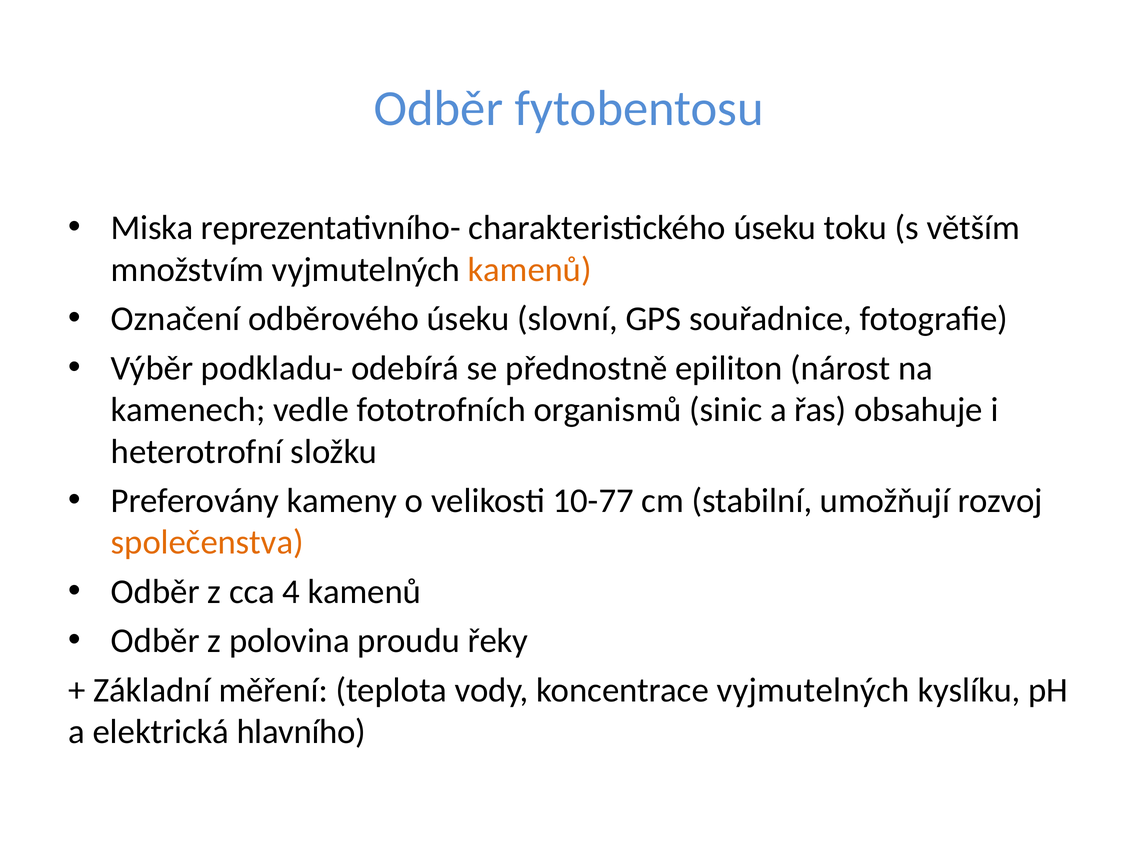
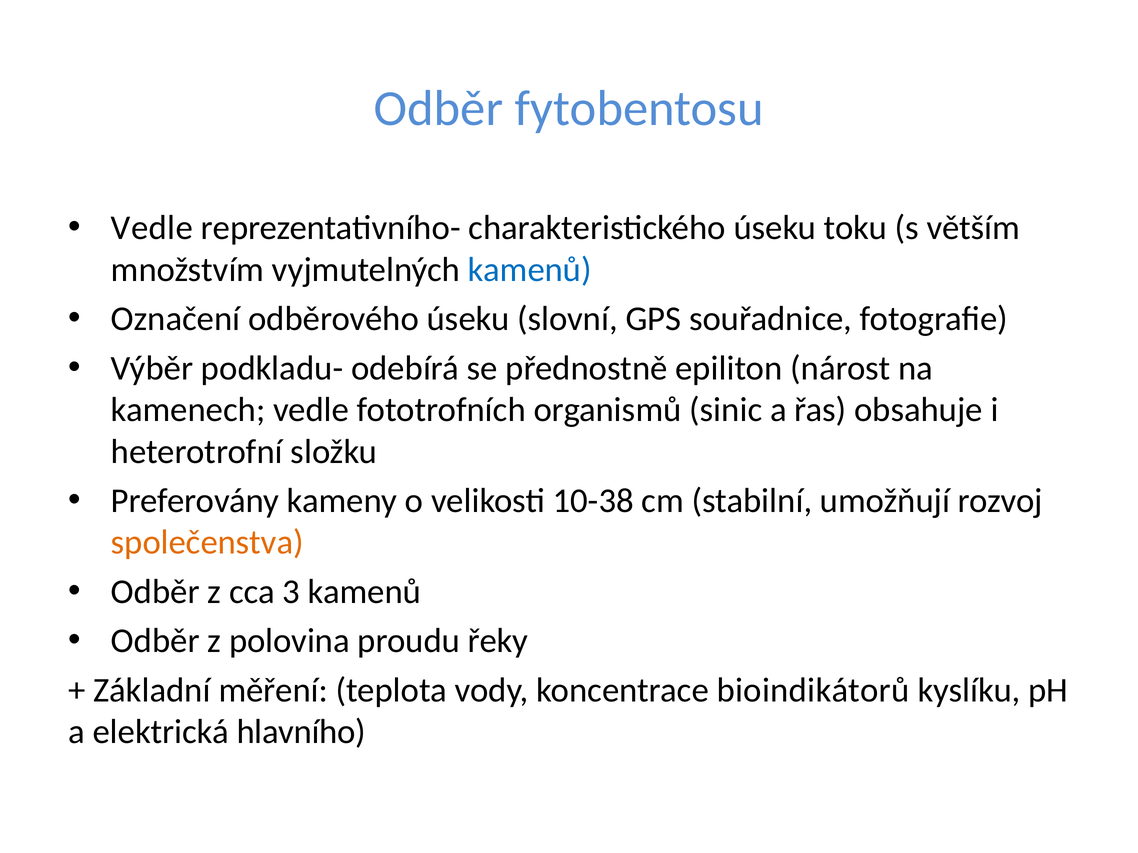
Miska: Miska -> Vedle (152, 228)
kamenů colour: orange -> blue (530, 270)
10-77: 10-77 -> 10-38 (593, 501)
4: 4 -> 3 (291, 592)
koncentrace vyjmutelných: vyjmutelných -> bioindikátorů (813, 691)
